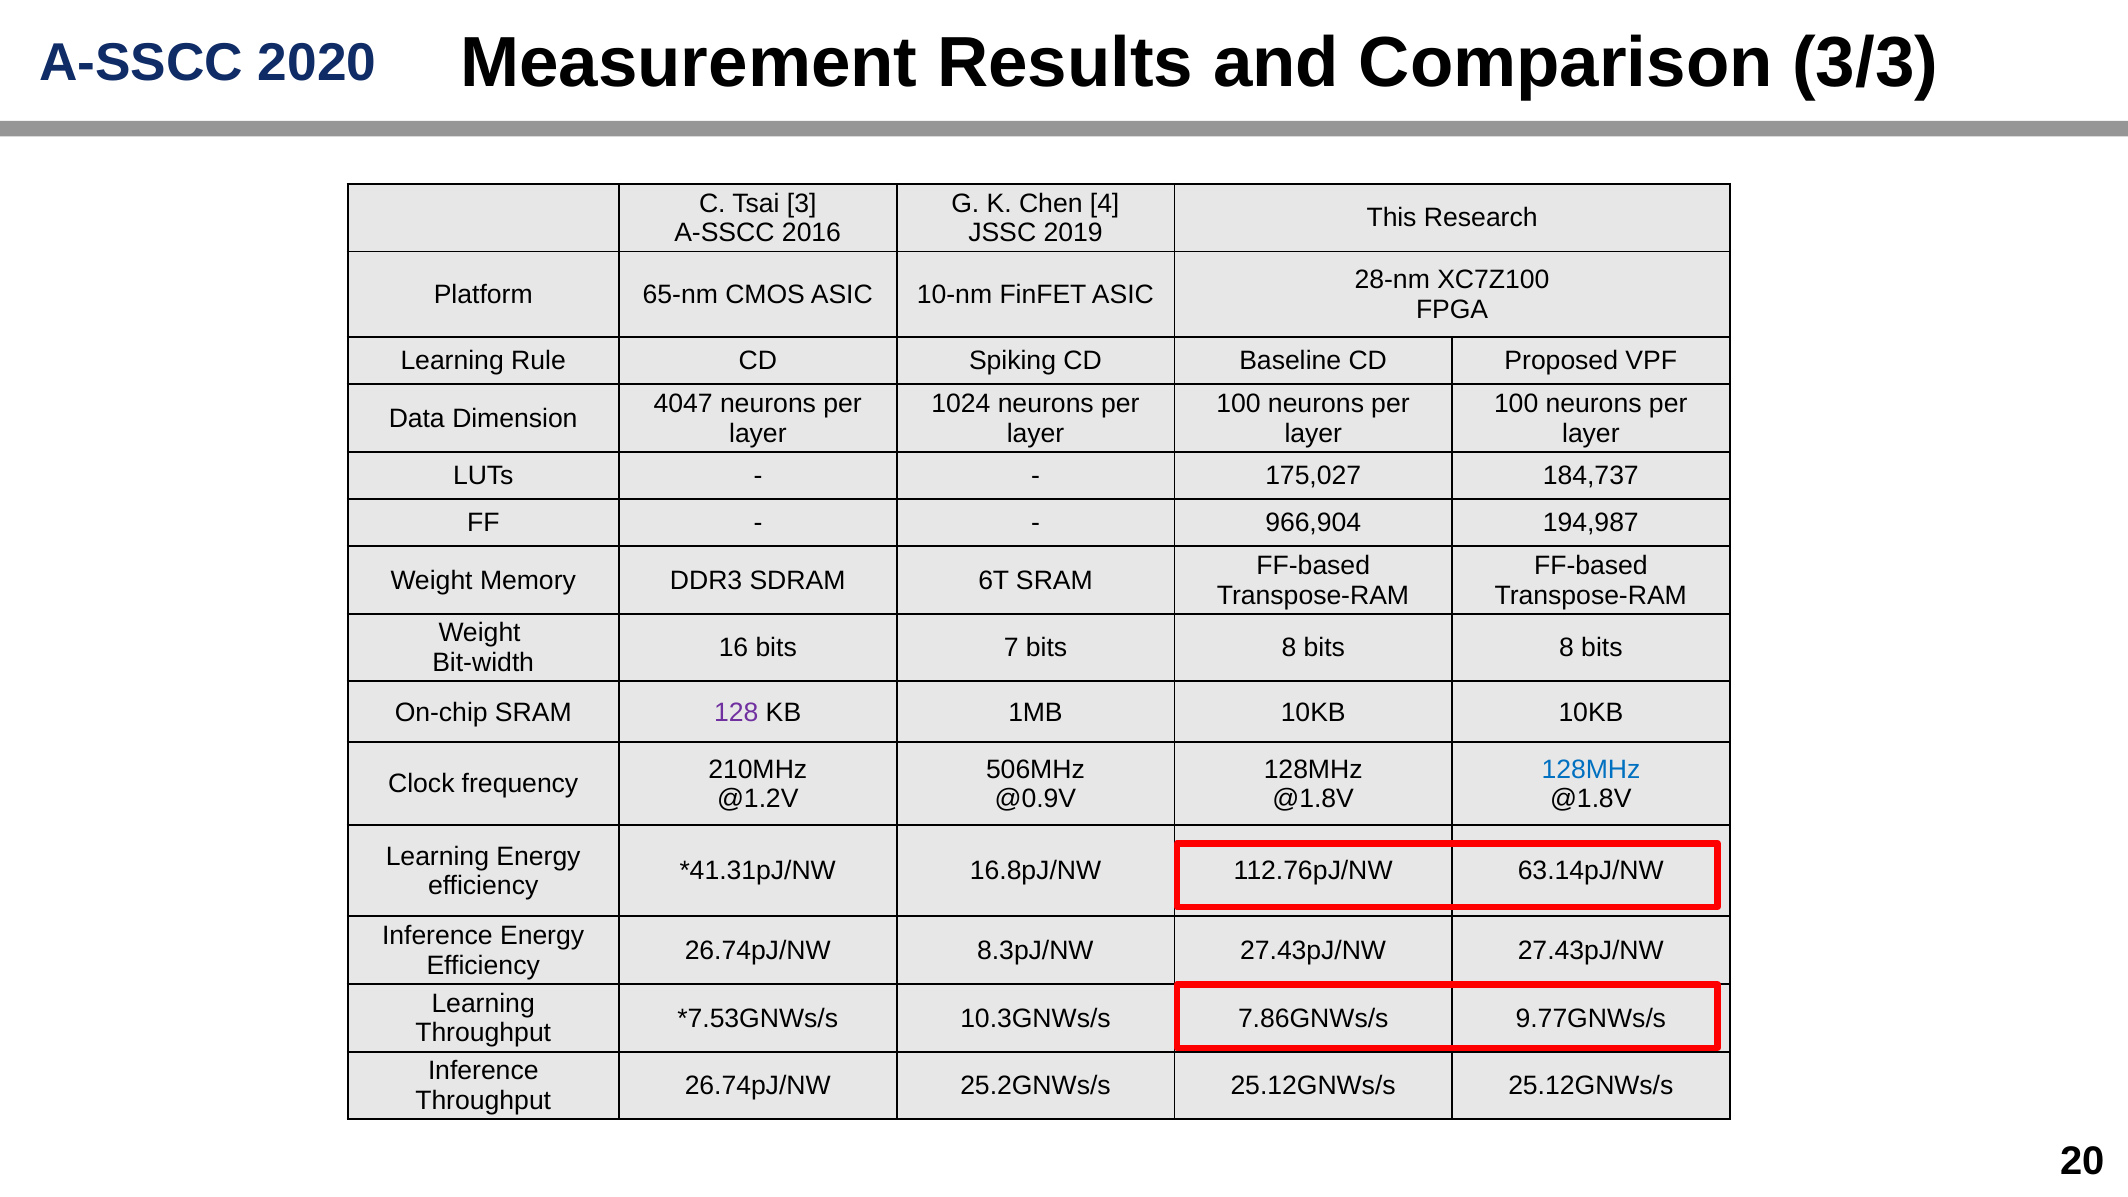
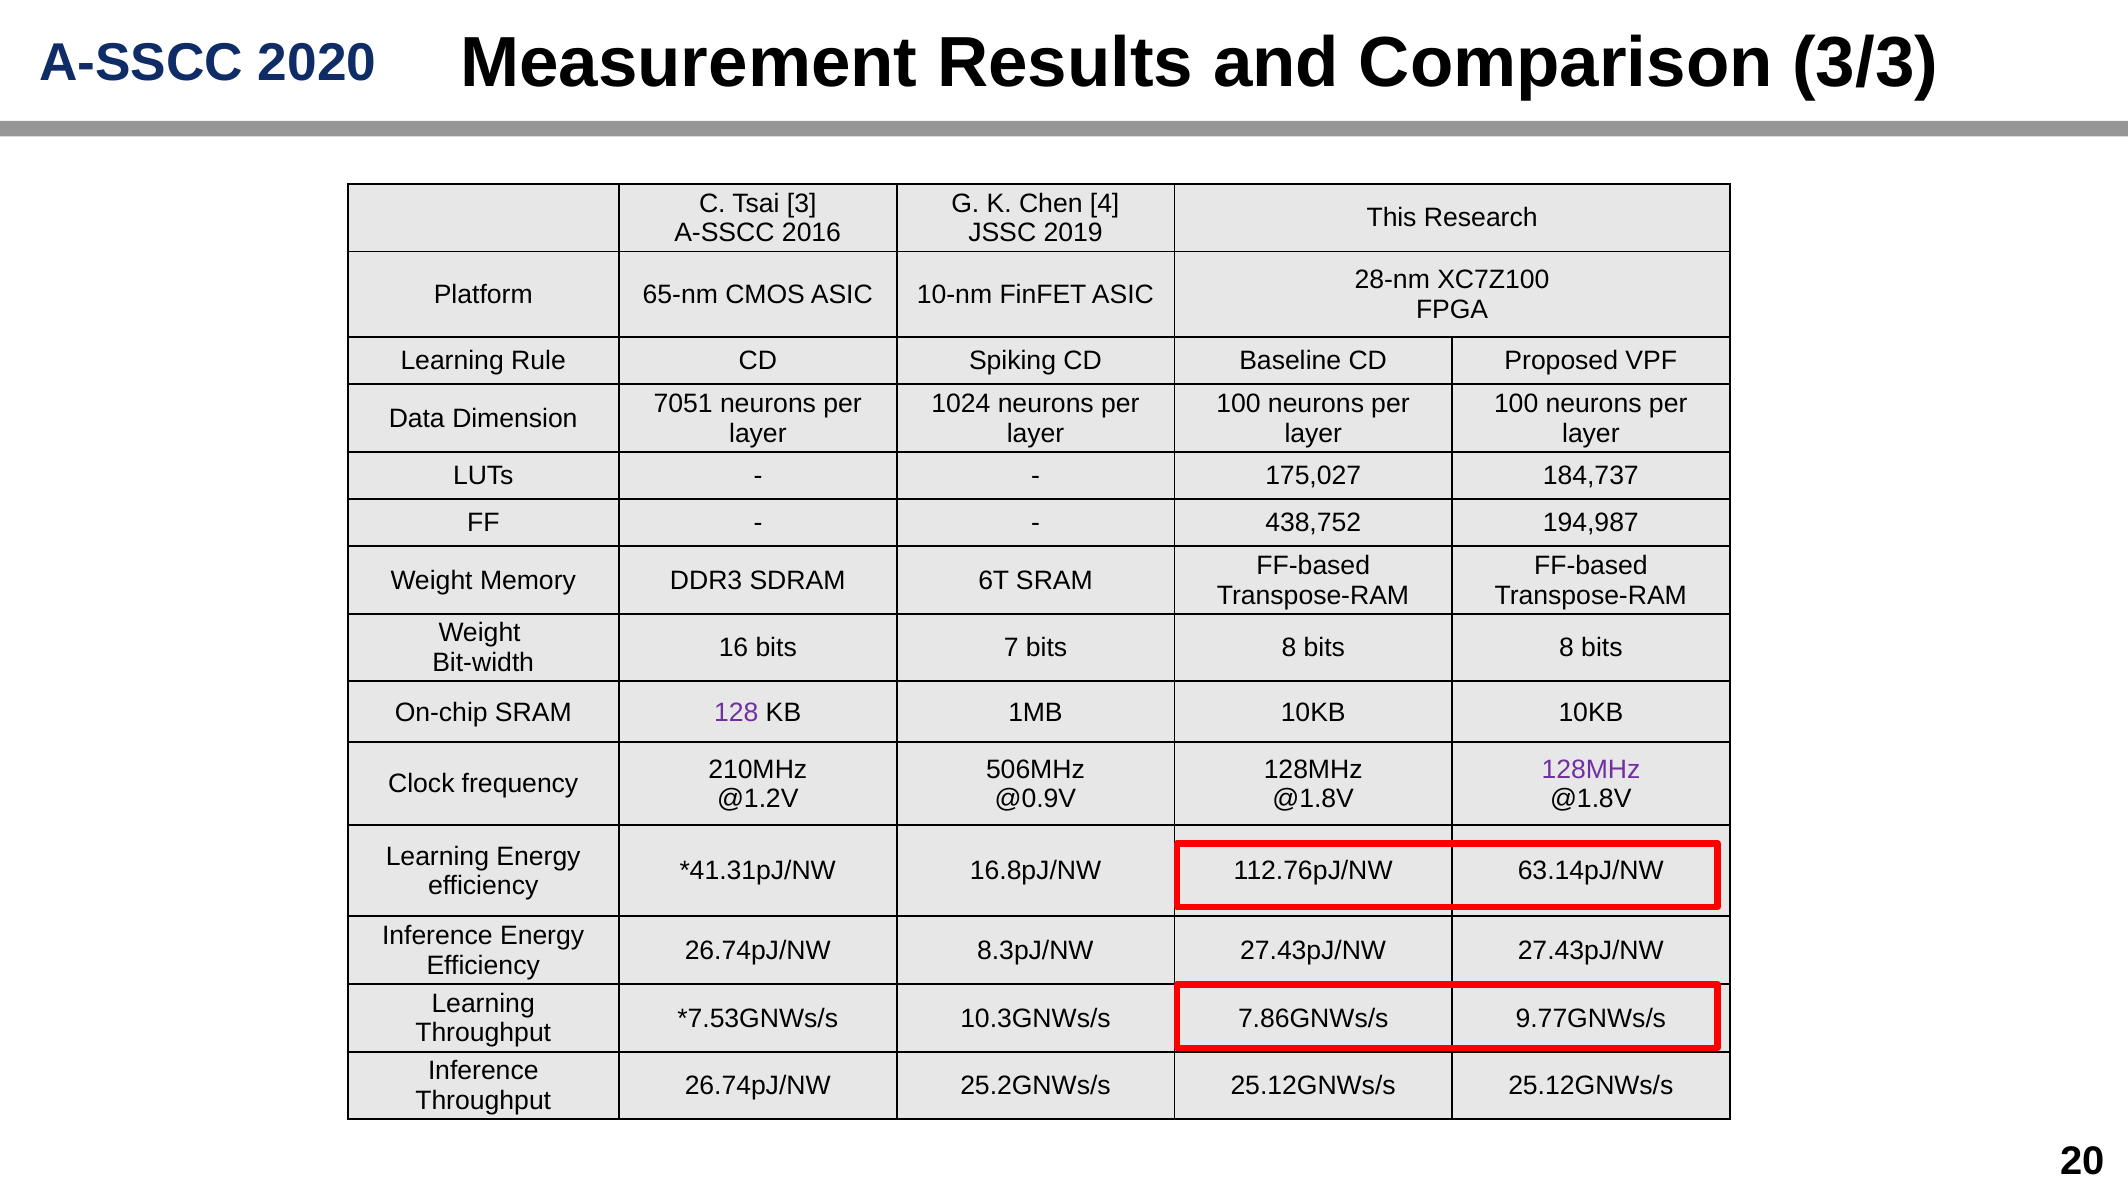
4047: 4047 -> 7051 (683, 403)
966,904: 966,904 -> 438,752 (1313, 523)
128MHz colour: blue -> purple (1591, 769)
